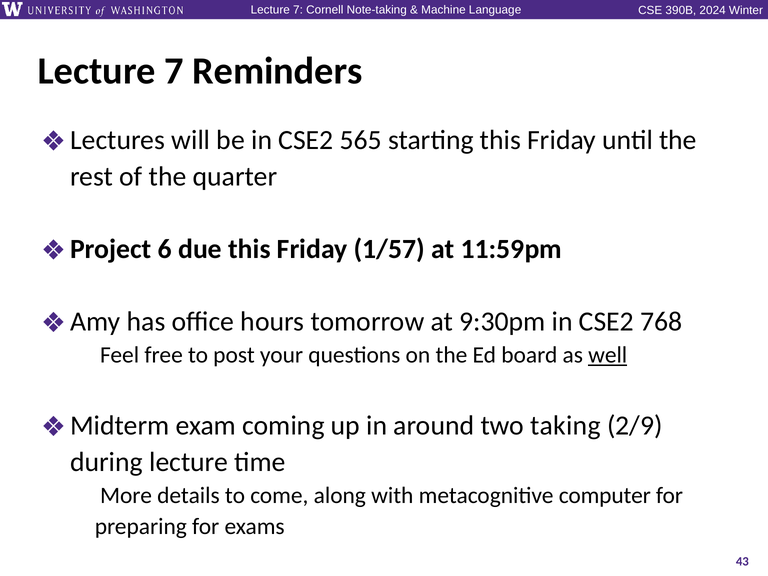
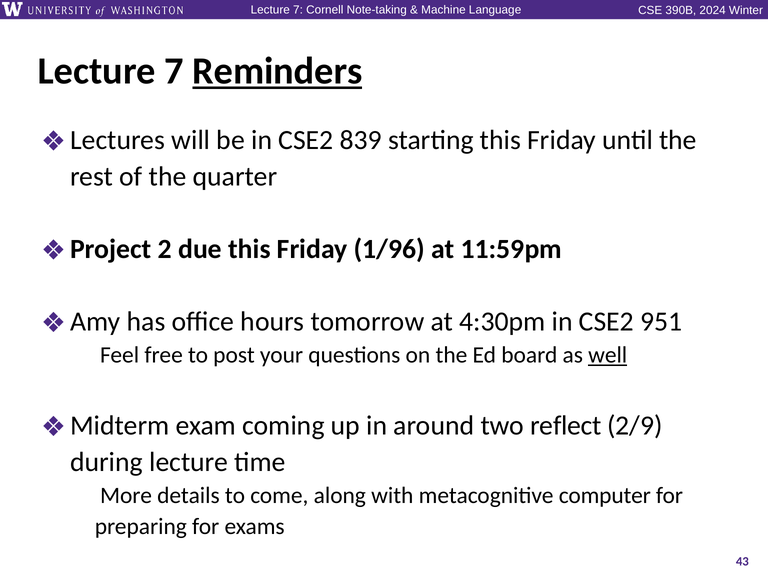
Reminders underline: none -> present (277, 71)
565: 565 -> 839 (361, 140)
6: 6 -> 2 (165, 249)
1/57: 1/57 -> 1/96 (389, 249)
9:30pm: 9:30pm -> 4:30pm (502, 322)
768: 768 -> 951 (661, 322)
taking: taking -> reflect (566, 425)
